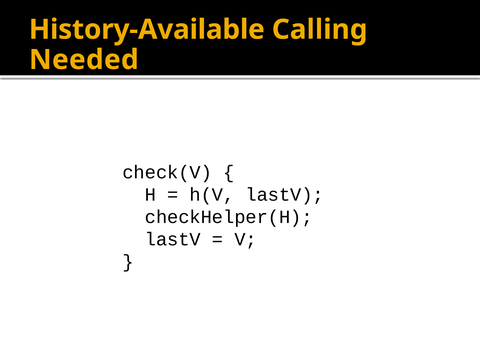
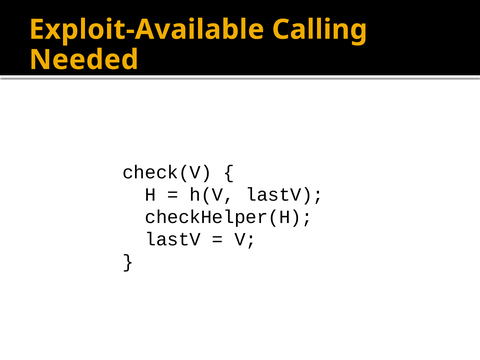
History-Available: History-Available -> Exploit-Available (147, 30)
